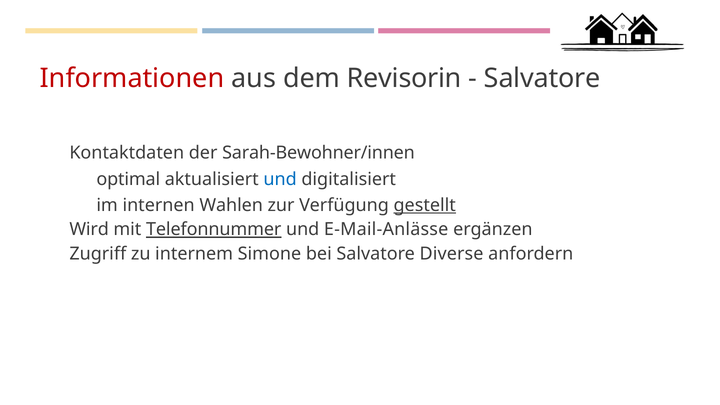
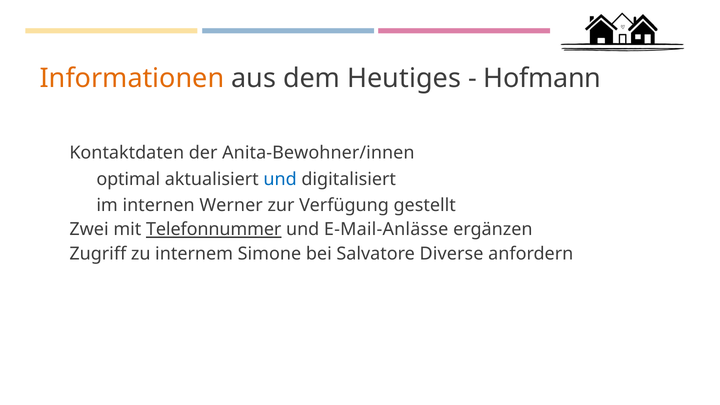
Informationen colour: red -> orange (132, 78)
Revisorin: Revisorin -> Heutiges (404, 78)
Salvatore: Salvatore -> Hofmann (542, 78)
Sarah-Bewohner/innen: Sarah-Bewohner/innen -> Anita-Bewohner/innen (318, 153)
Wahlen: Wahlen -> Werner (231, 205)
gestellt underline: present -> none (425, 205)
Wird: Wird -> Zwei (89, 230)
